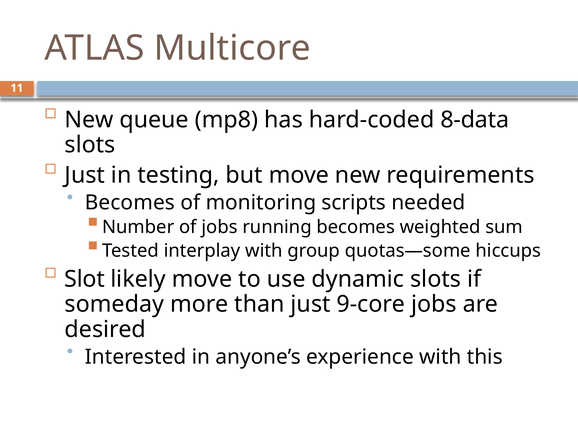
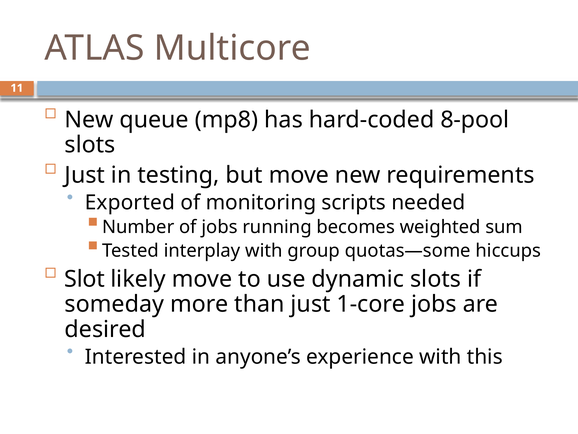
8-data: 8-data -> 8-pool (475, 120)
Becomes: Becomes -> Exported (130, 202)
9-core: 9-core -> 1-core (371, 304)
